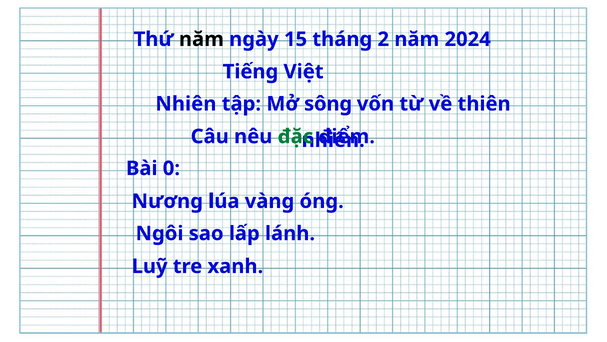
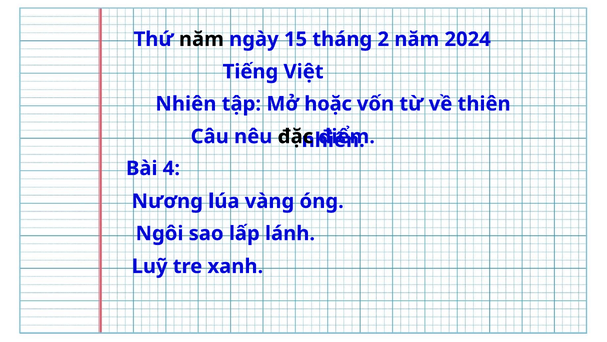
sông: sông -> hoặc (328, 104)
đặc colour: green -> black (295, 137)
0: 0 -> 4 (171, 169)
